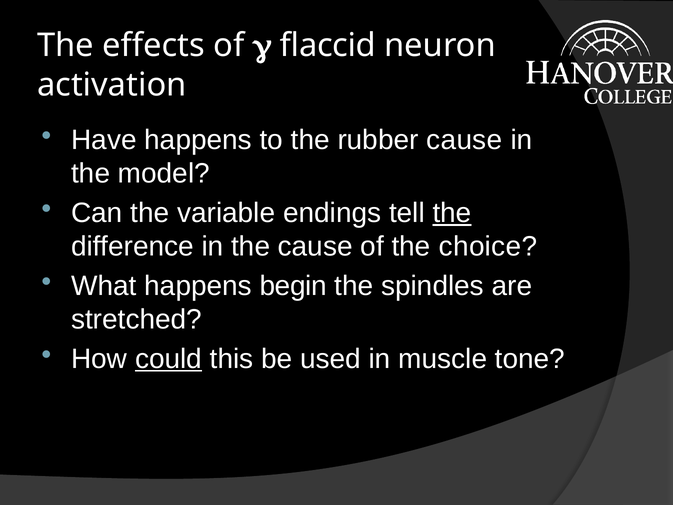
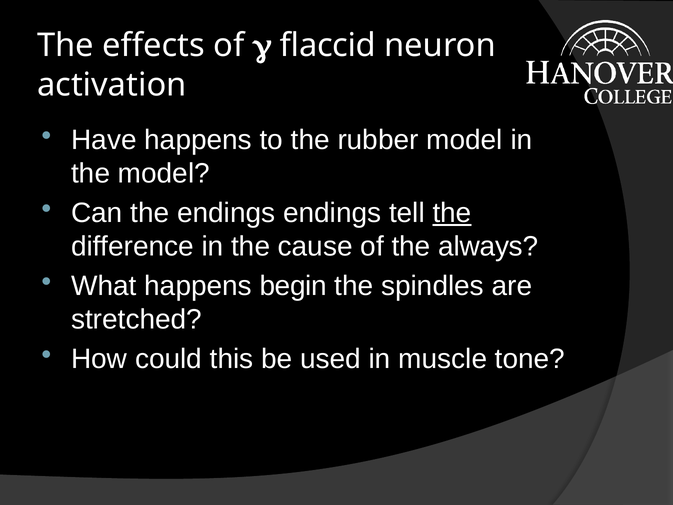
rubber cause: cause -> model (464, 140)
the variable: variable -> endings (226, 213)
choice: choice -> always (488, 246)
could underline: present -> none (169, 359)
